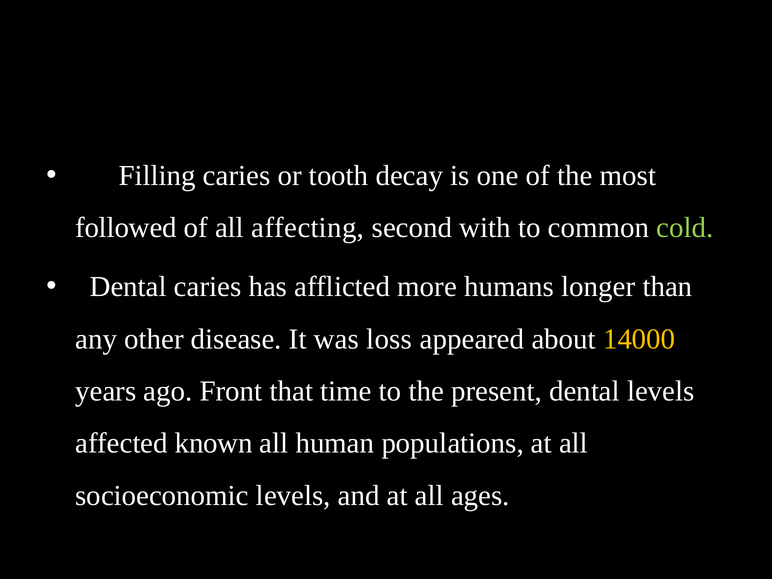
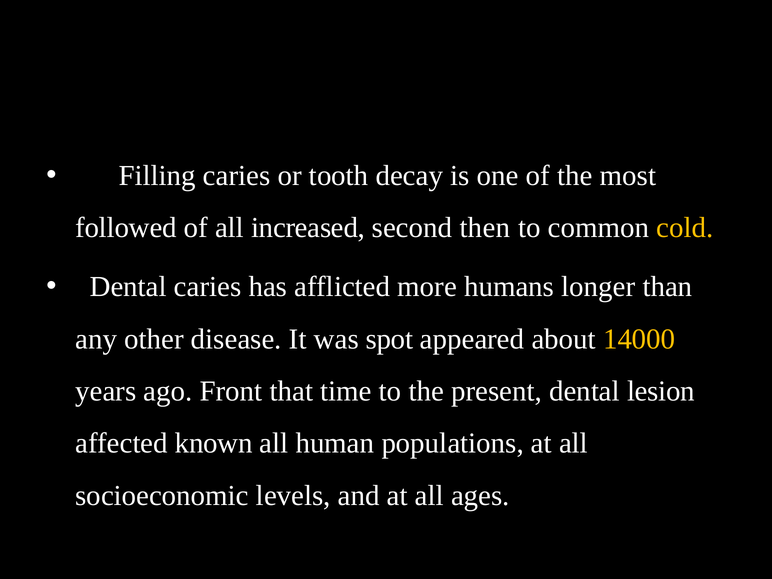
affecting: affecting -> increased (308, 228)
with: with -> then (485, 228)
cold colour: light green -> yellow (685, 228)
loss: loss -> spot (390, 339)
dental levels: levels -> lesion (661, 391)
